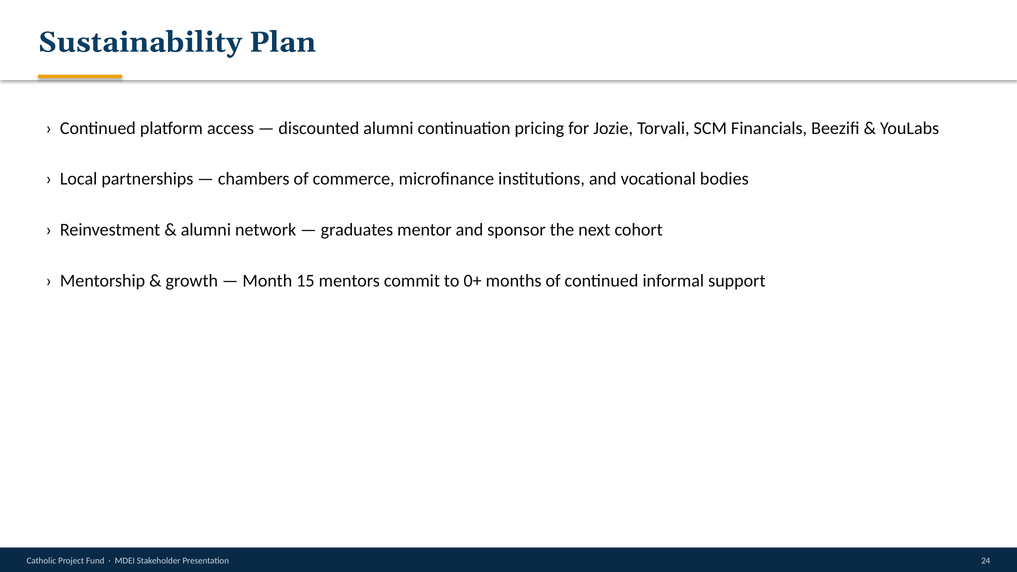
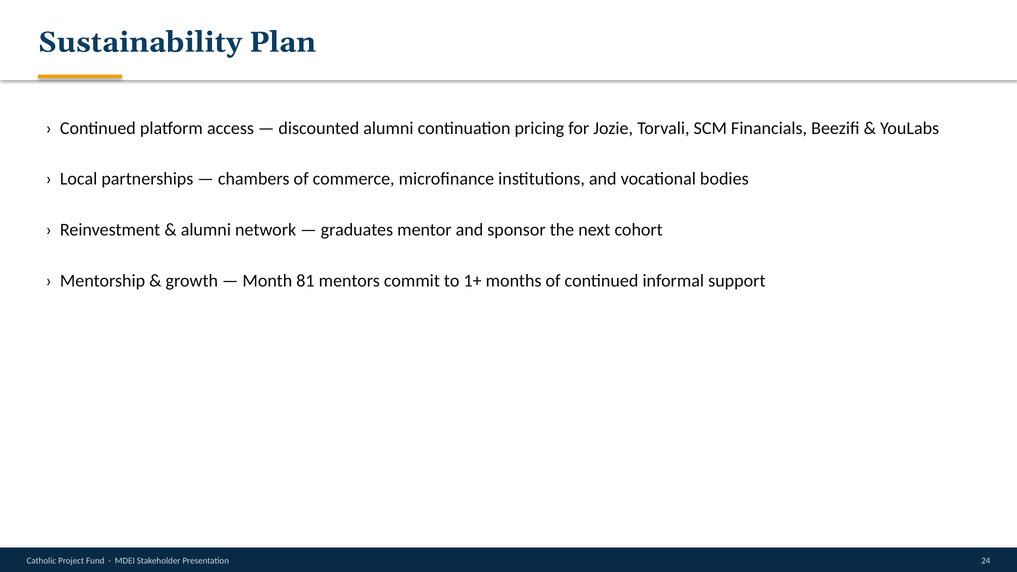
15: 15 -> 81 (305, 281)
0+: 0+ -> 1+ (473, 281)
